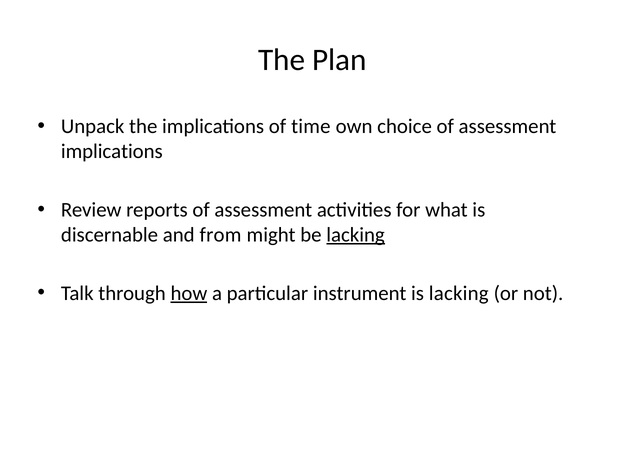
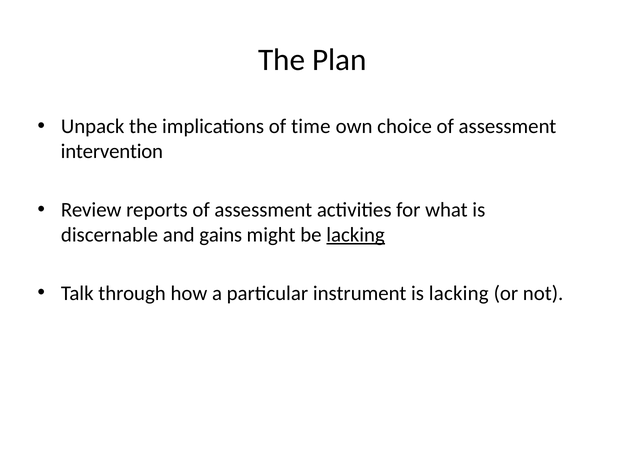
implications: implications -> intervention (112, 151)
from: from -> gains (221, 235)
how underline: present -> none (189, 293)
